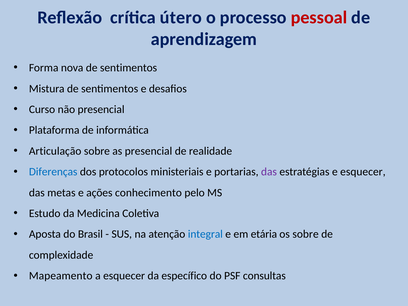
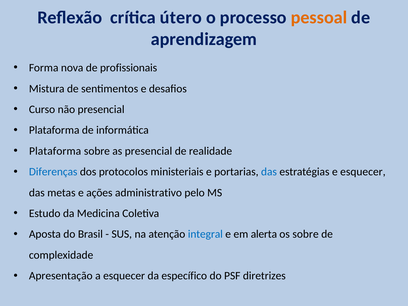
pessoal colour: red -> orange (319, 17)
nova de sentimentos: sentimentos -> profissionais (129, 68)
Articulação: Articulação -> Plataforma (55, 151)
das colour: purple -> blue (269, 172)
conhecimento: conhecimento -> administrativo (148, 193)
etária: etária -> alerta (264, 234)
Mapeamento: Mapeamento -> Apresentação (61, 276)
consultas: consultas -> diretrizes (264, 276)
